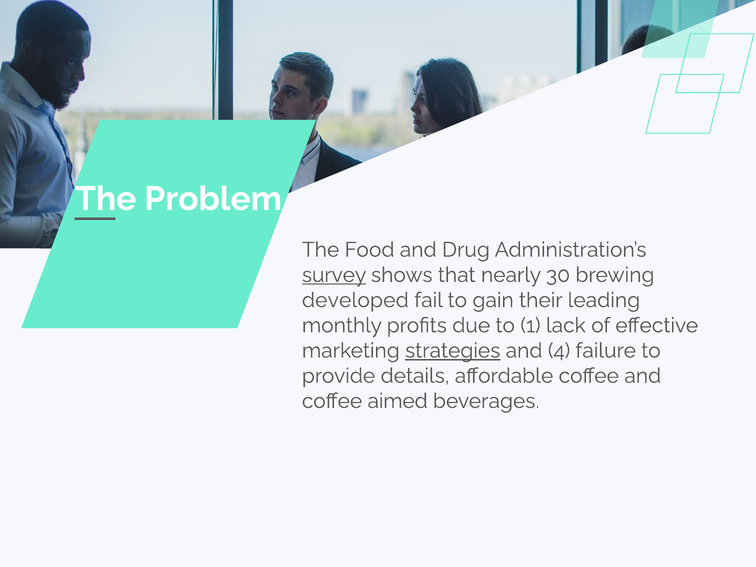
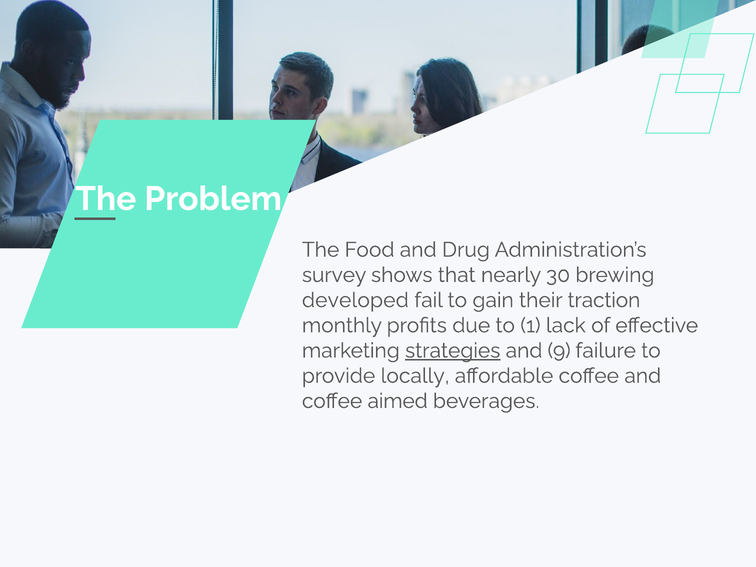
survey underline: present -> none (334, 275)
leading: leading -> traction (604, 300)
4: 4 -> 9 (559, 351)
details: details -> locally (415, 376)
